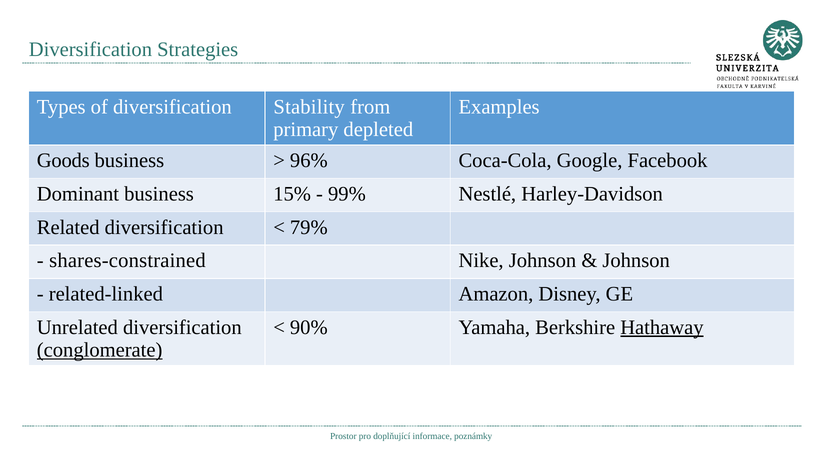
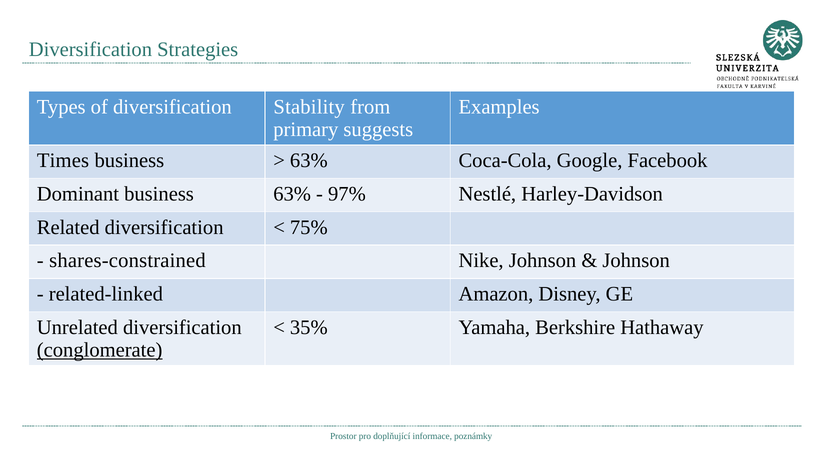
depleted: depleted -> suggests (378, 130)
Goods: Goods -> Times (63, 161)
96%: 96% -> 63% (309, 161)
business 15%: 15% -> 63% (292, 194)
99%: 99% -> 97% (347, 194)
79%: 79% -> 75% (309, 227)
90%: 90% -> 35% (309, 327)
Hathaway underline: present -> none (662, 327)
